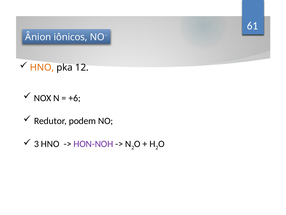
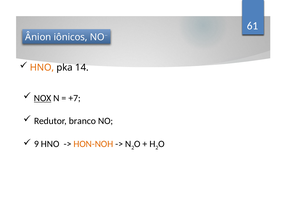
12: 12 -> 14 (82, 67)
NOX underline: none -> present (43, 98)
+6: +6 -> +7 (75, 98)
podem: podem -> branco (82, 121)
3: 3 -> 9 (36, 144)
HON-NOH colour: purple -> orange (93, 144)
